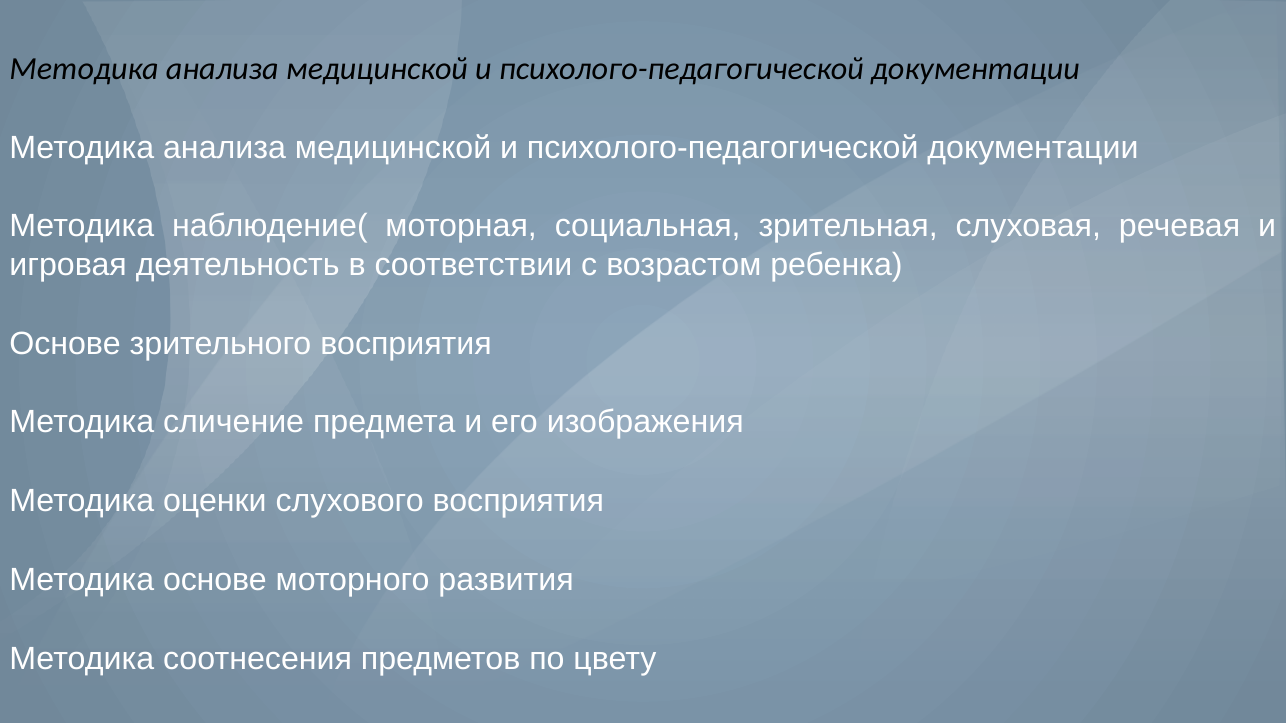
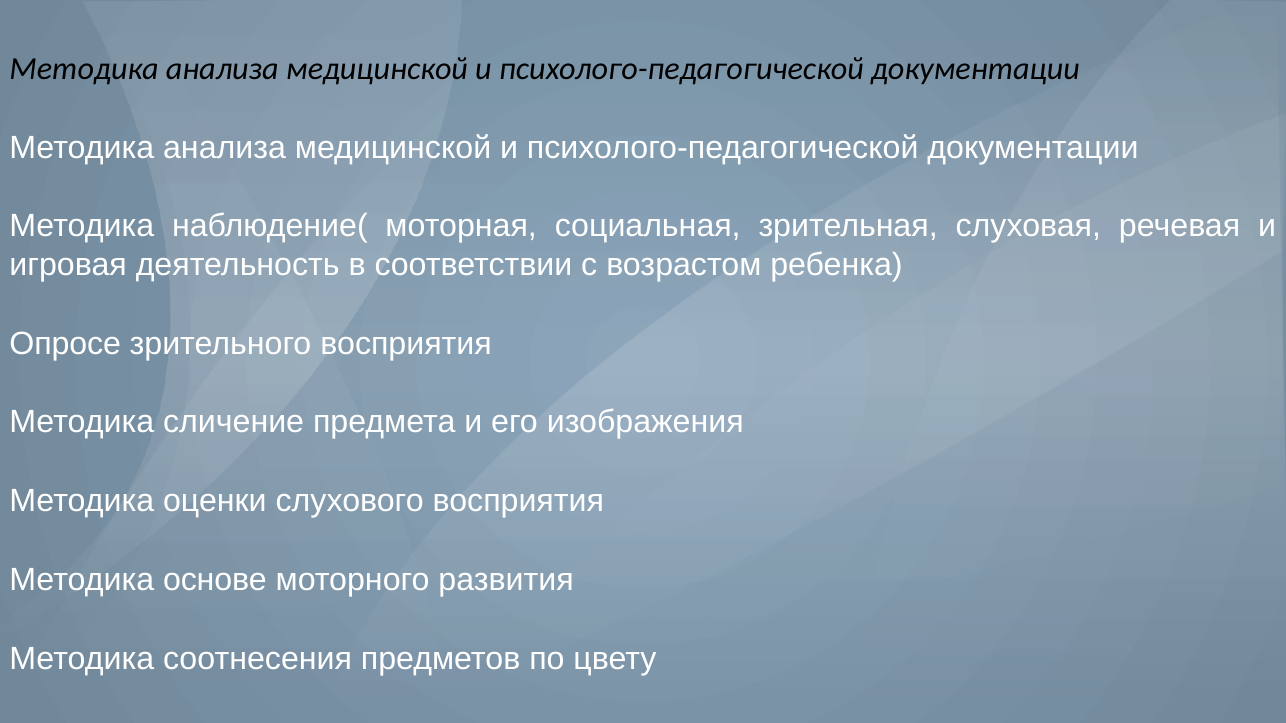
Основе: Основе -> Опросе (65, 344)
